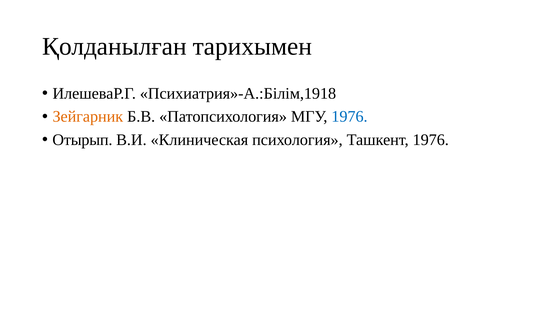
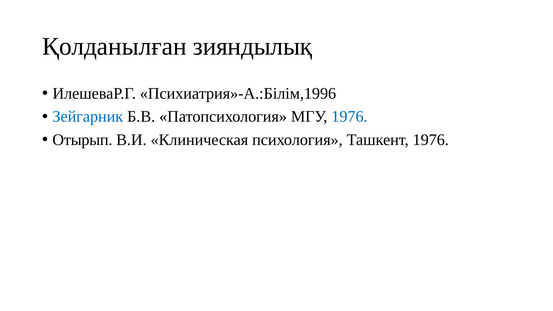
тарихымен: тарихымен -> зияндылық (253, 46)
Психиатрия»-А.:Білім,1918: Психиатрия»-А.:Білім,1918 -> Психиатрия»-А.:Білім,1996 (238, 93)
Зейгарник colour: orange -> blue (88, 117)
